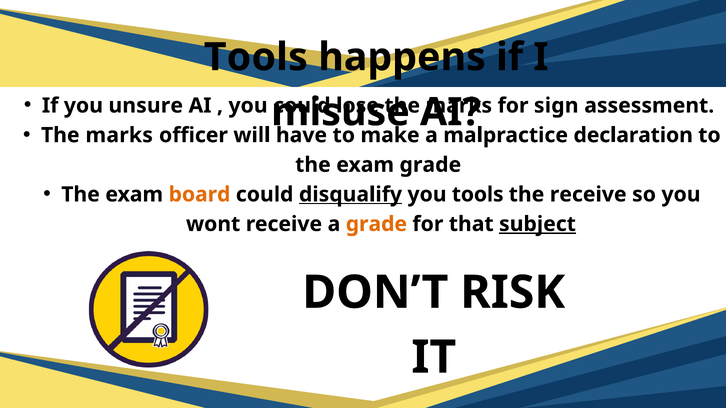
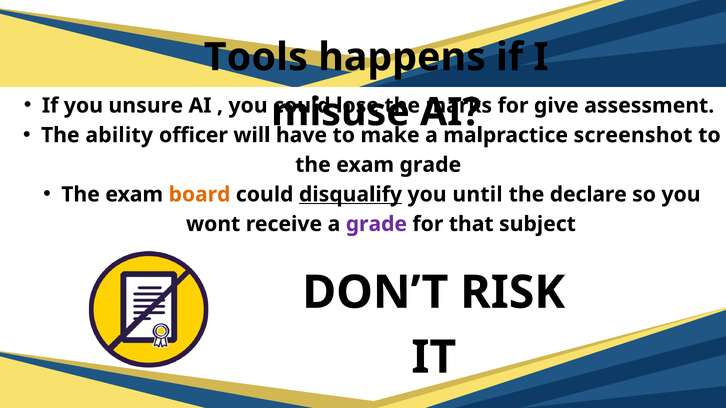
sign: sign -> give (556, 106)
marks: marks -> ability (119, 135)
declaration: declaration -> screenshot (633, 135)
you tools: tools -> until (478, 195)
the receive: receive -> declare (588, 195)
grade colour: orange -> purple (376, 224)
subject underline: present -> none (537, 224)
